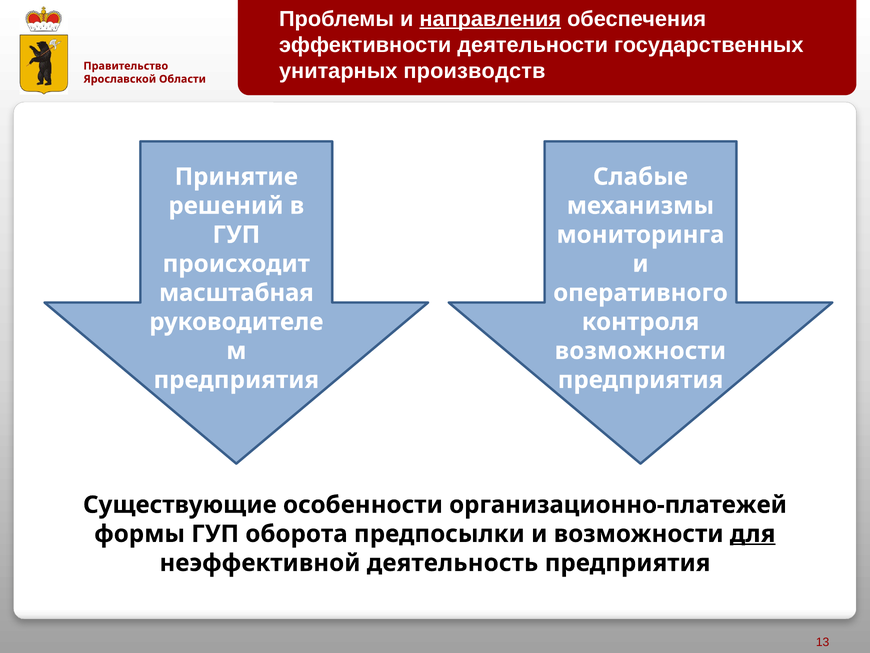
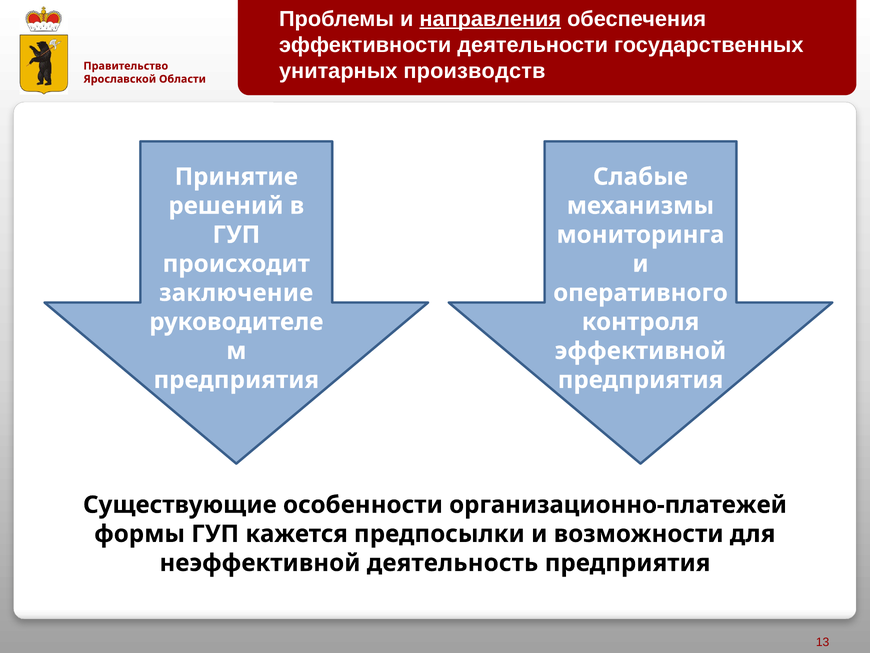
масштабная: масштабная -> заключение (236, 293)
возможности: возможности -> эффективной (640, 351)
оборота: оборота -> кажется (297, 534)
для underline: present -> none (753, 534)
